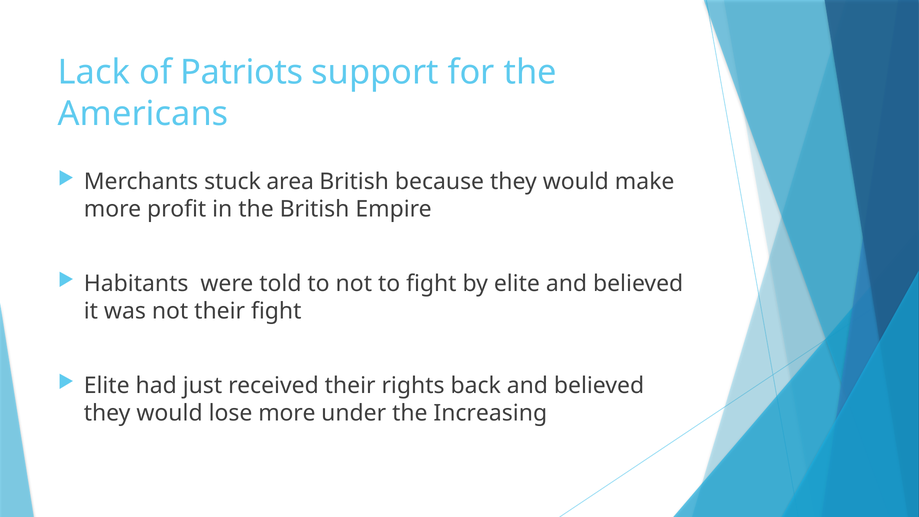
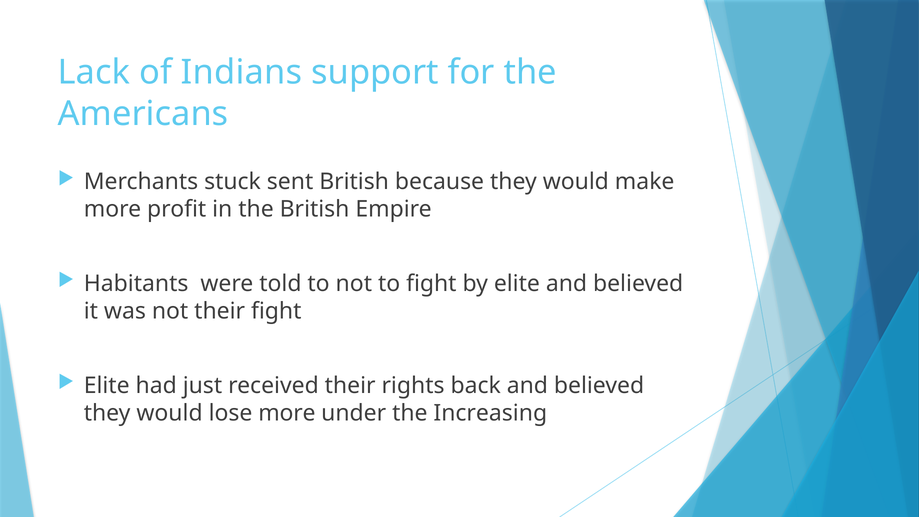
Patriots: Patriots -> Indians (241, 72)
area: area -> sent (290, 182)
